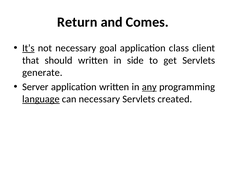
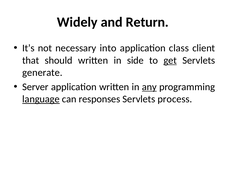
Return: Return -> Widely (77, 22)
Comes: Comes -> Return (147, 22)
It’s underline: present -> none (28, 48)
goal: goal -> into (108, 48)
get underline: none -> present (170, 60)
can necessary: necessary -> responses (99, 99)
created: created -> process (175, 99)
